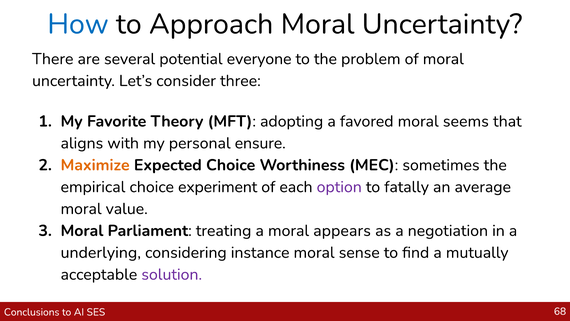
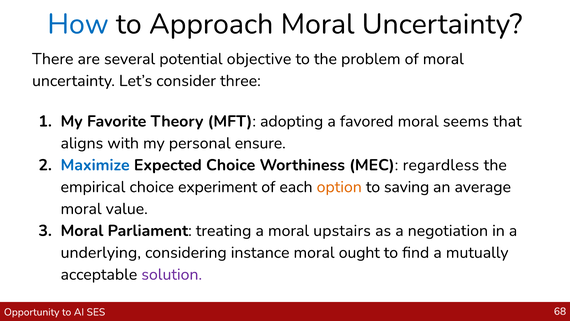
everyone: everyone -> objective (259, 59)
Maximize colour: orange -> blue (95, 165)
sometimes: sometimes -> regardless (441, 165)
option colour: purple -> orange (339, 187)
fatally: fatally -> saving (407, 187)
appears: appears -> upstairs (342, 230)
sense: sense -> ought (359, 252)
Conclusions: Conclusions -> Opportunity (32, 312)
